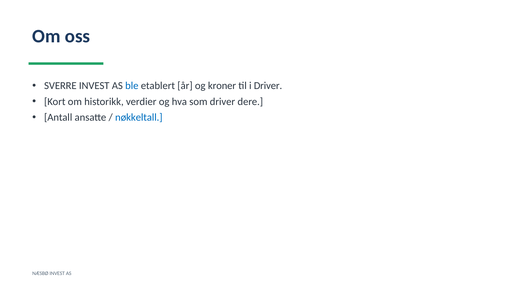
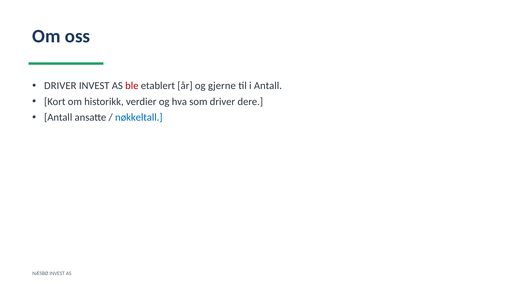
SVERRE: SVERRE -> DRIVER (60, 86)
ble colour: blue -> red (132, 86)
kroner: kroner -> gjerne (222, 86)
i Driver: Driver -> Antall (268, 86)
